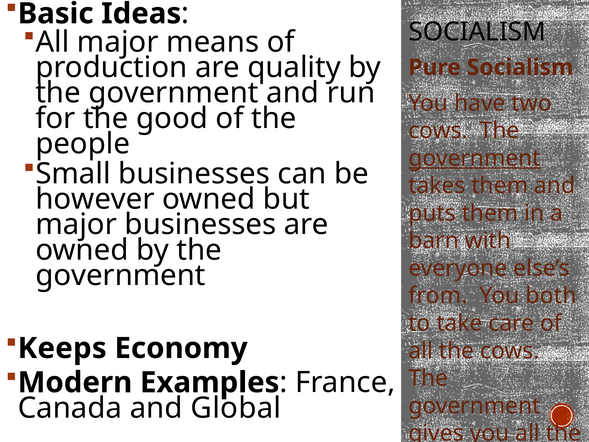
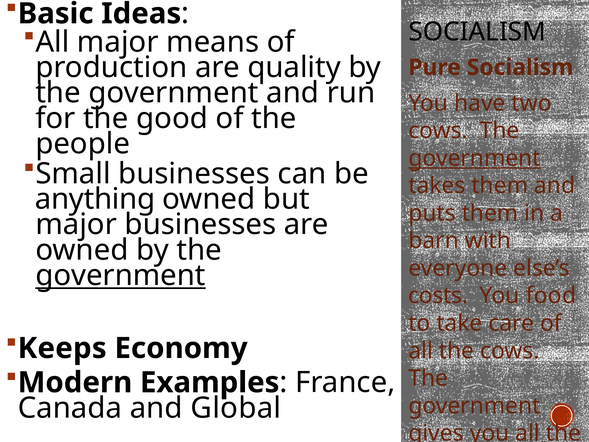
however: however -> anything (95, 199)
government underline: none -> present (120, 275)
from: from -> costs (438, 296)
both: both -> food (551, 296)
